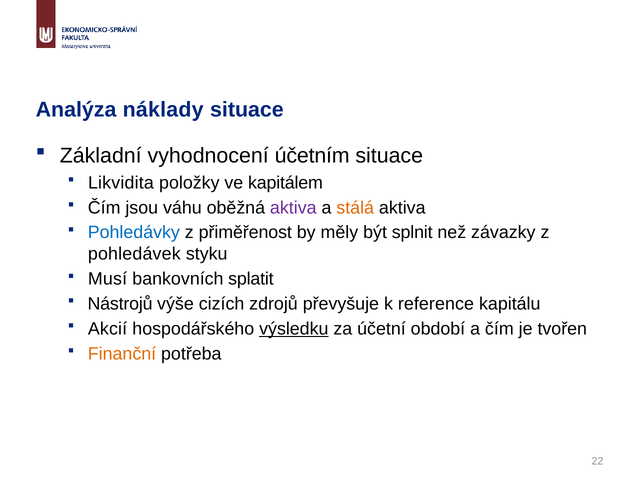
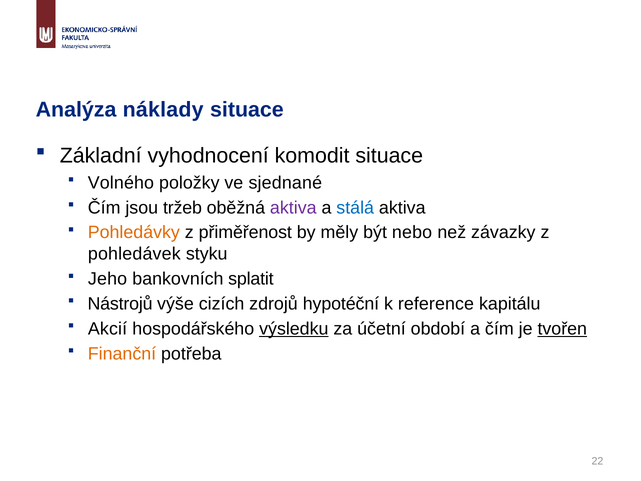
účetním: účetním -> komodit (312, 156)
Likvidita: Likvidita -> Volného (121, 183)
kapitálem: kapitálem -> sjednané (285, 183)
váhu: váhu -> tržeb (182, 208)
stálá colour: orange -> blue (355, 208)
Pohledávky colour: blue -> orange (134, 232)
splnit: splnit -> nebo (412, 232)
Musí: Musí -> Jeho (108, 279)
převyšuje: převyšuje -> hypotéční (341, 304)
tvořen underline: none -> present (562, 329)
